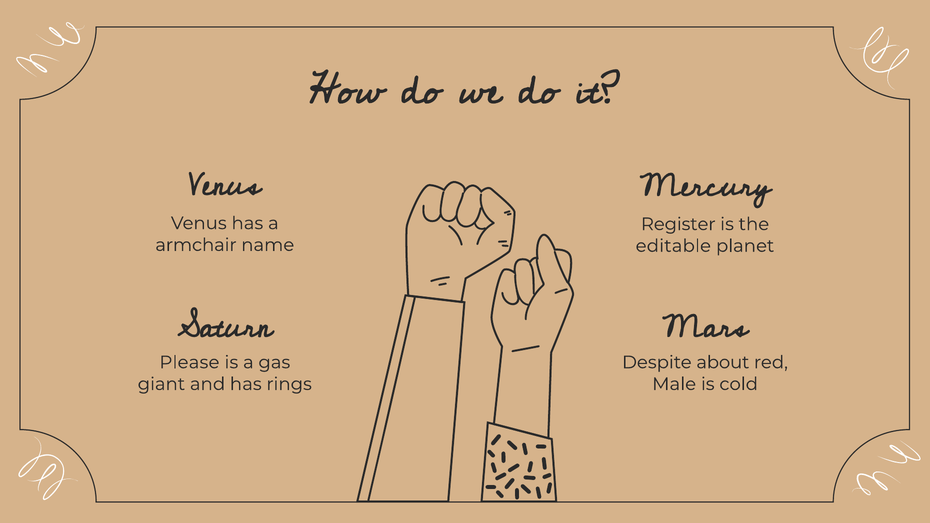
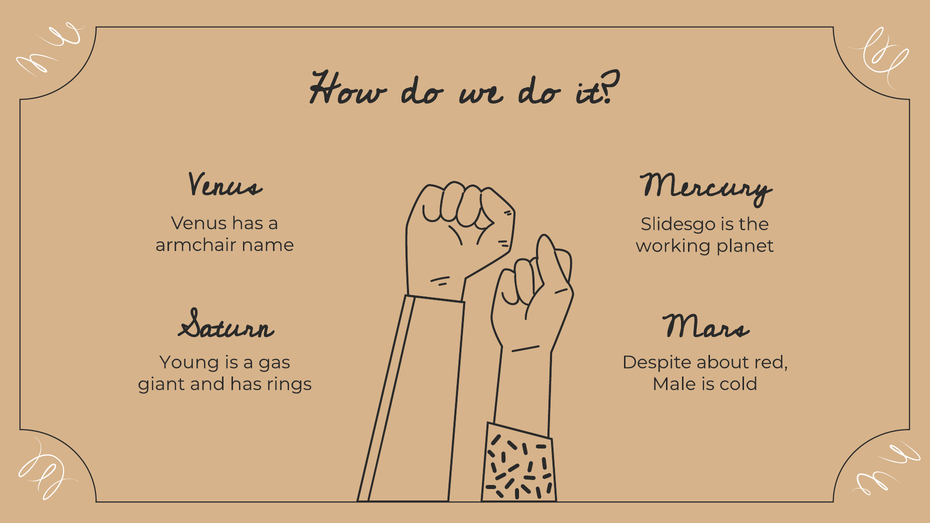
Register: Register -> Slidesgo (678, 224)
editable: editable -> working (673, 246)
Please: Please -> Young (189, 362)
